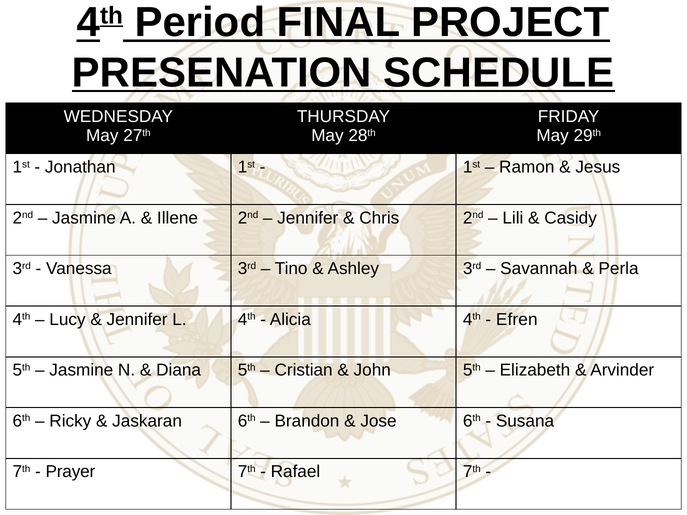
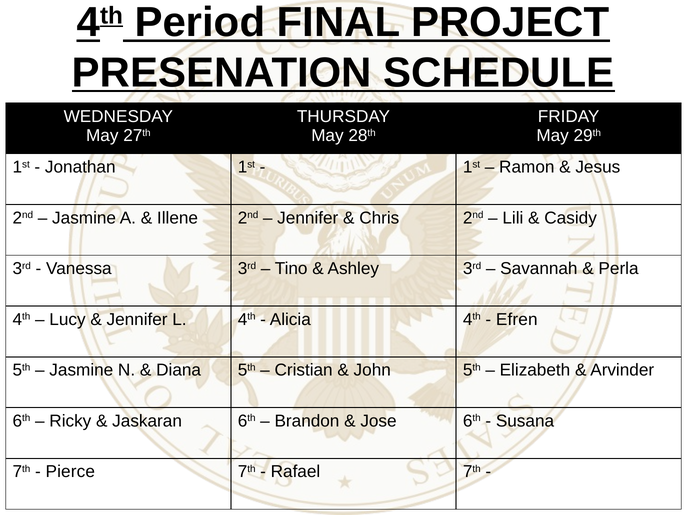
Prayer: Prayer -> Pierce (70, 472)
